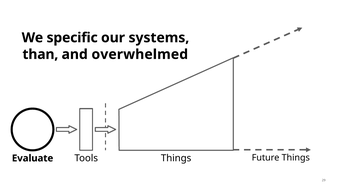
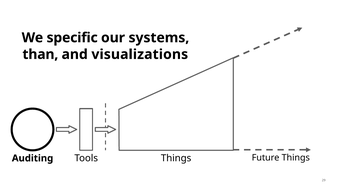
overwhelmed: overwhelmed -> visualizations (140, 54)
Evaluate: Evaluate -> Auditing (33, 158)
